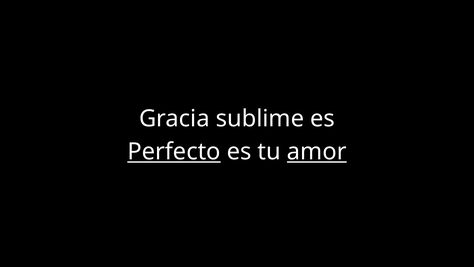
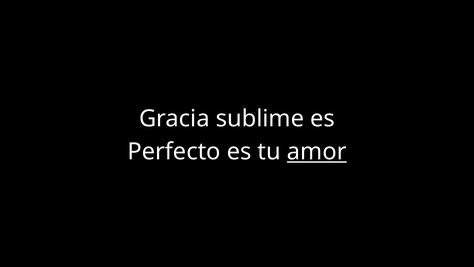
Perfecto underline: present -> none (174, 152)
